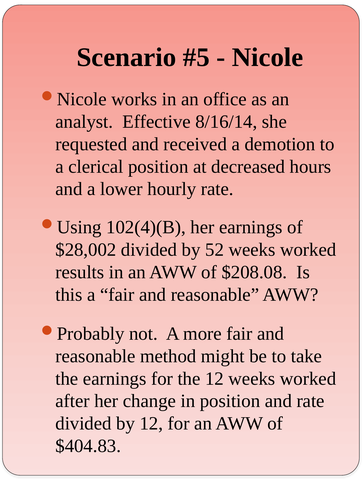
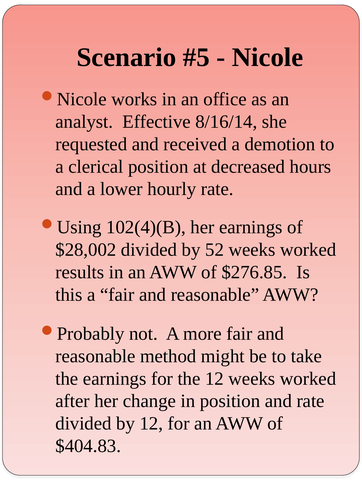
$208.08: $208.08 -> $276.85 (254, 273)
